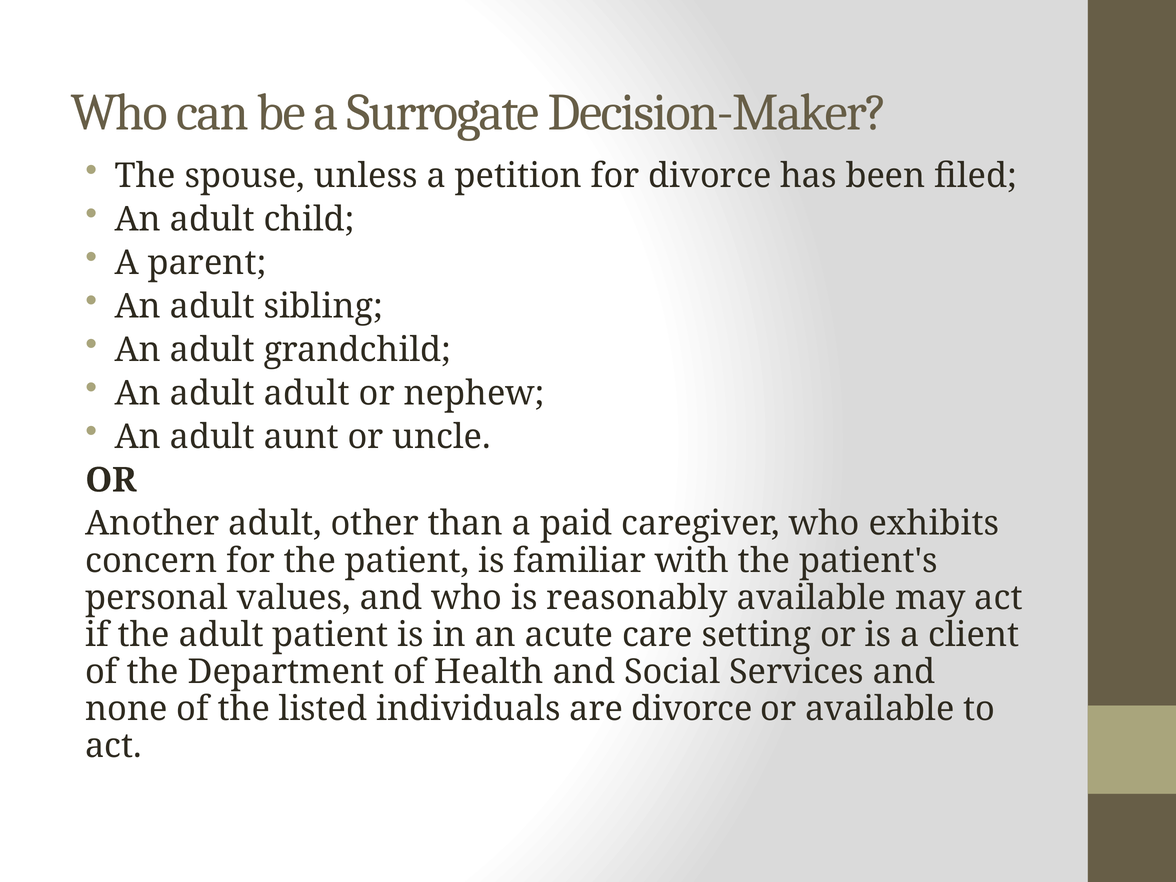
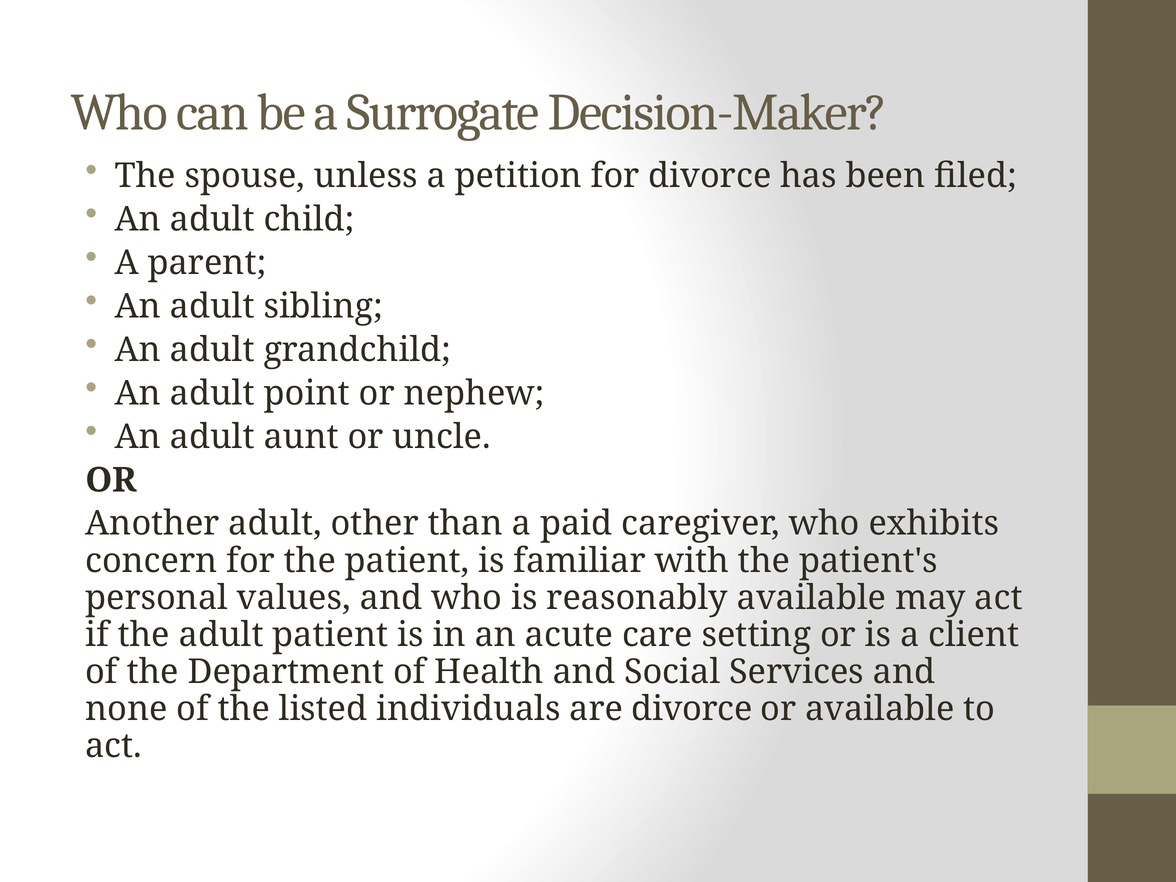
adult adult: adult -> point (307, 393)
